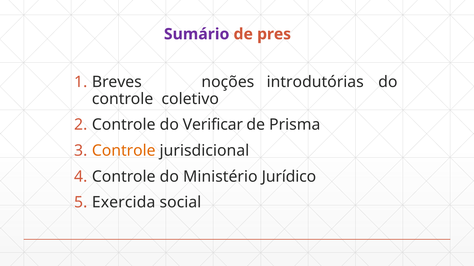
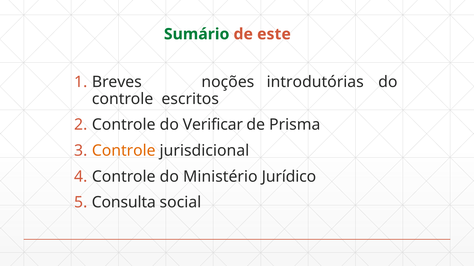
Sumário colour: purple -> green (197, 34)
pres: pres -> este (274, 34)
coletivo: coletivo -> escritos (190, 99)
Exercida: Exercida -> Consulta (124, 203)
